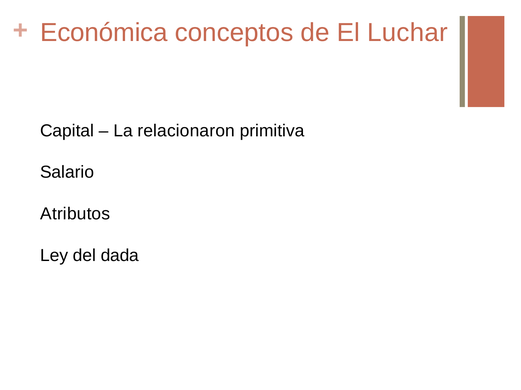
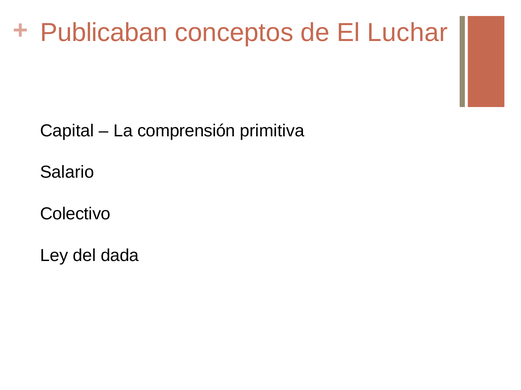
Económica: Económica -> Publicaban (104, 33)
relacionaron: relacionaron -> comprensión (186, 131)
Atributos: Atributos -> Colectivo (75, 214)
